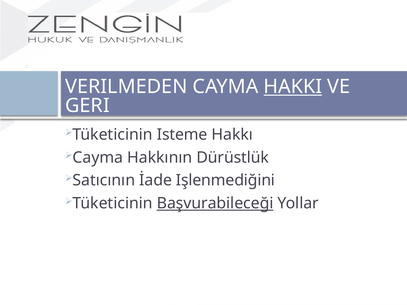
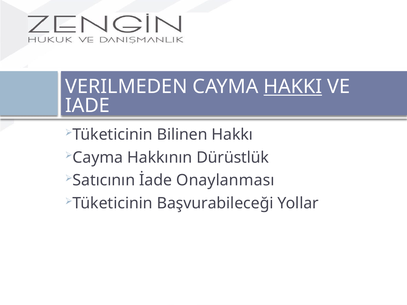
GERI: GERI -> IADE (87, 106)
Isteme: Isteme -> Bilinen (182, 135)
Işlenmediğini: Işlenmediğini -> Onaylanması (225, 181)
Başvurabileceği underline: present -> none (215, 203)
